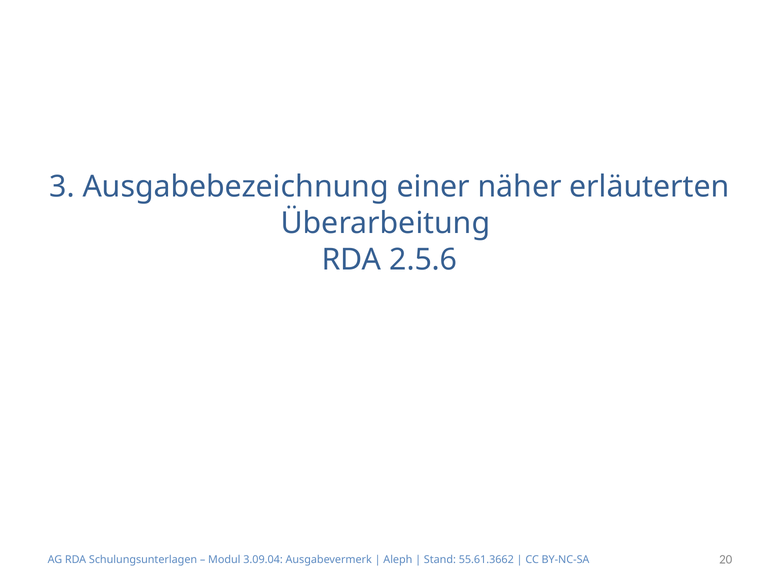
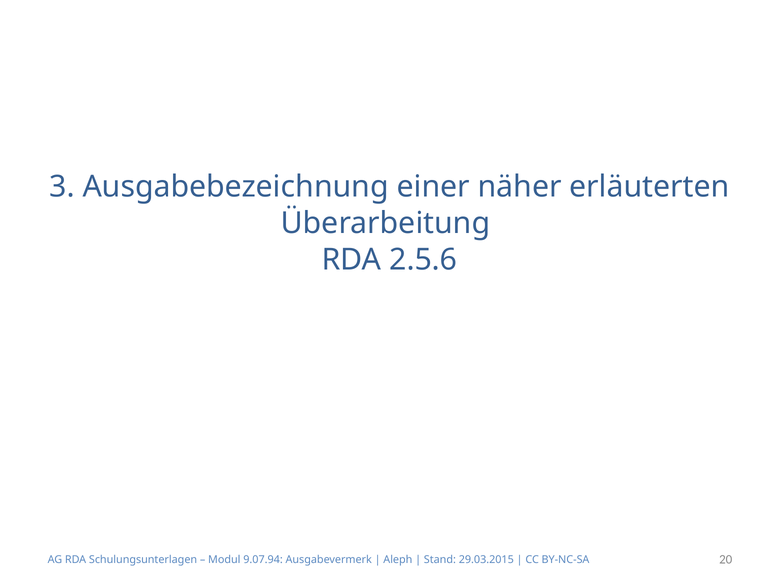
3.09.04: 3.09.04 -> 9.07.94 (263, 560)
55.61.3662: 55.61.3662 -> 29.03.2015 (486, 560)
